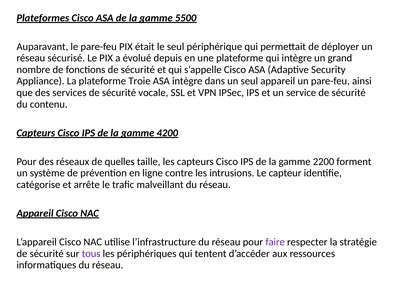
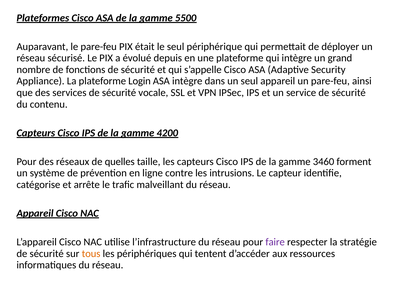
Troie: Troie -> Login (140, 81)
2200: 2200 -> 3460 (324, 162)
tous colour: purple -> orange (91, 254)
